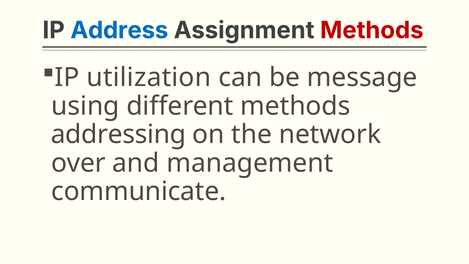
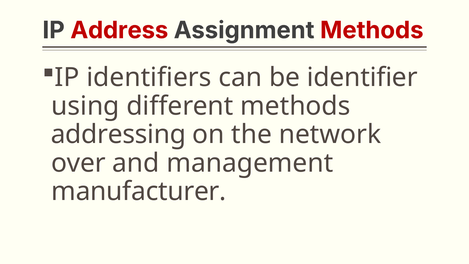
Address colour: blue -> red (119, 30)
utilization: utilization -> identifiers (149, 77)
message: message -> identifier (362, 77)
communicate: communicate -> manufacturer (139, 191)
